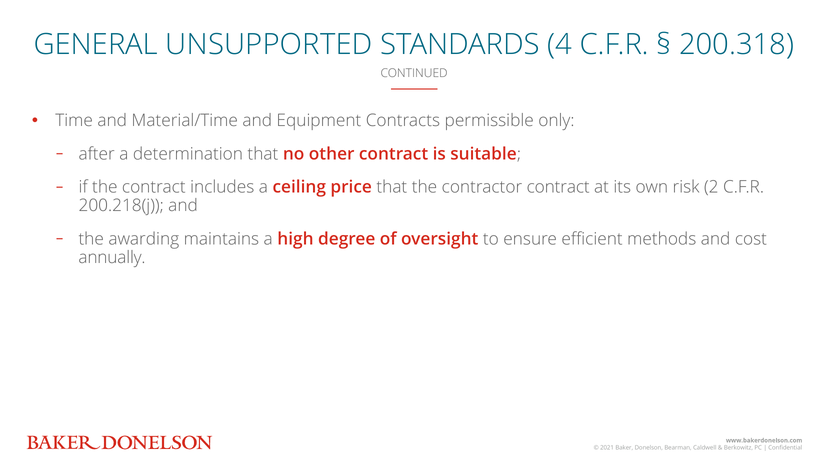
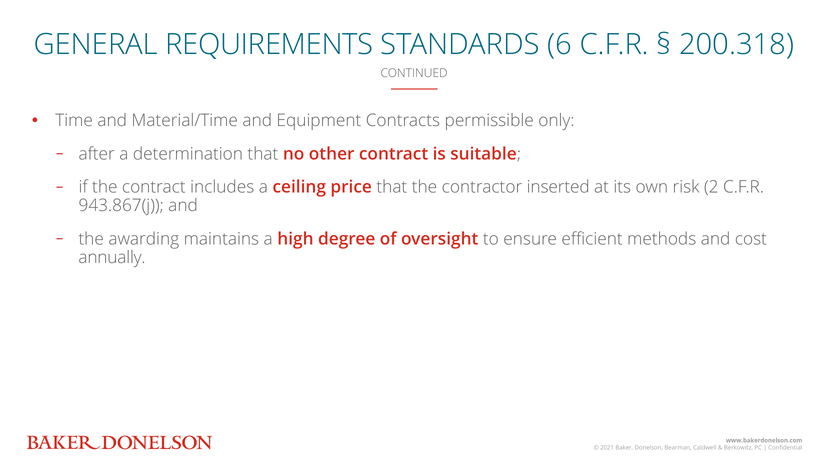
UNSUPPORTED: UNSUPPORTED -> REQUIREMENTS (269, 45)
4: 4 -> 6 (560, 45)
contractor contract: contract -> inserted (558, 187)
200.218(j: 200.218(j -> 943.867(j (121, 206)
